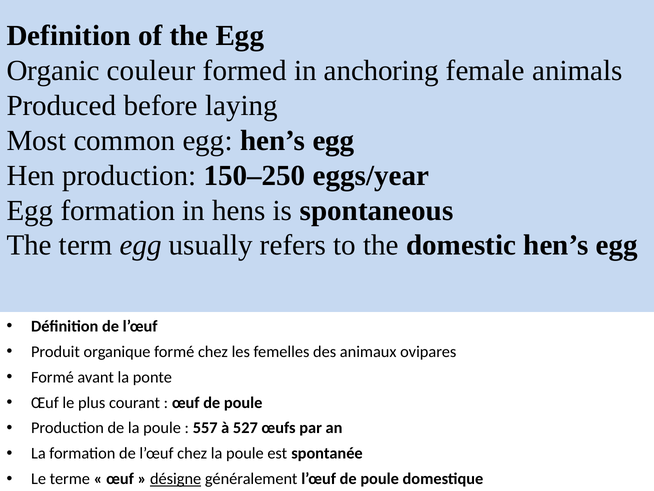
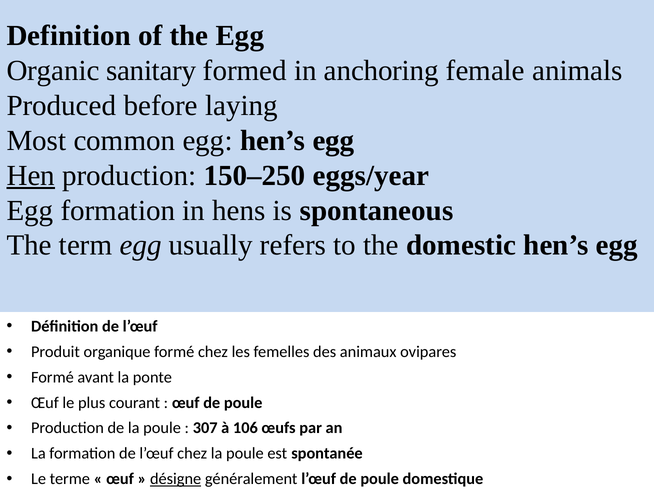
couleur: couleur -> sanitary (151, 71)
Hen underline: none -> present (31, 175)
557: 557 -> 307 (205, 428)
527: 527 -> 106 (245, 428)
